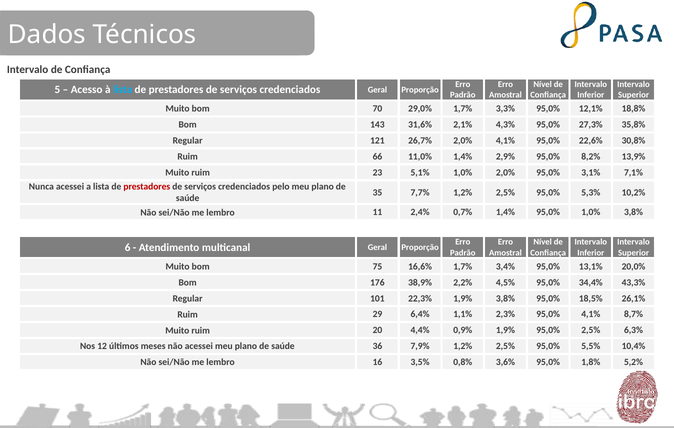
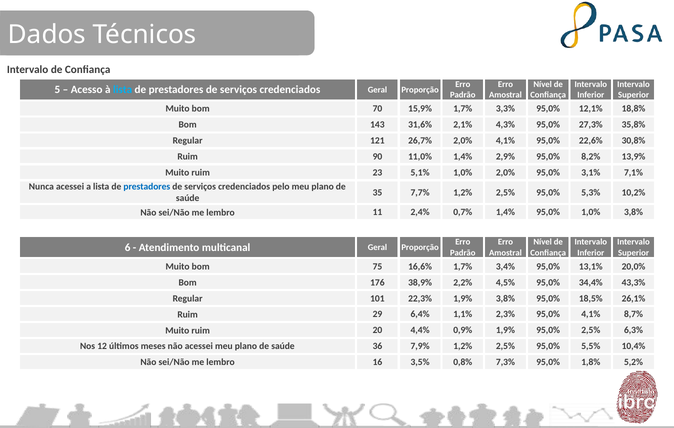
29,0%: 29,0% -> 15,9% (420, 109)
66: 66 -> 90 (377, 157)
prestadores colour: red -> blue (147, 187)
3,6%: 3,6% -> 7,3% (505, 362)
